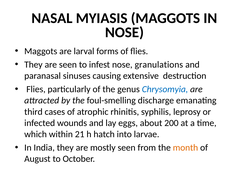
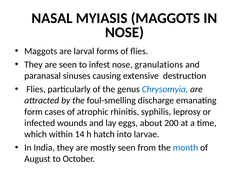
third: third -> form (33, 112)
21: 21 -> 14 (80, 134)
month colour: orange -> blue (185, 147)
